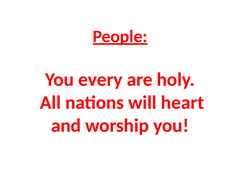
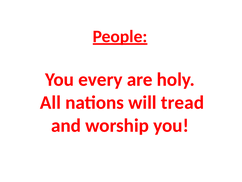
heart: heart -> tread (182, 102)
